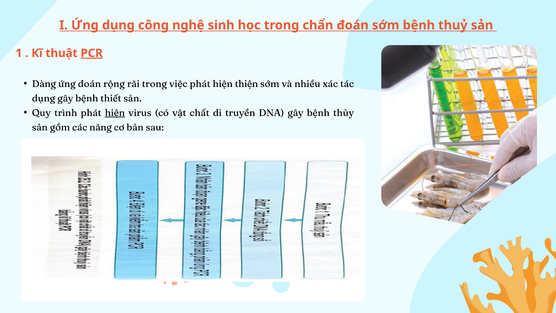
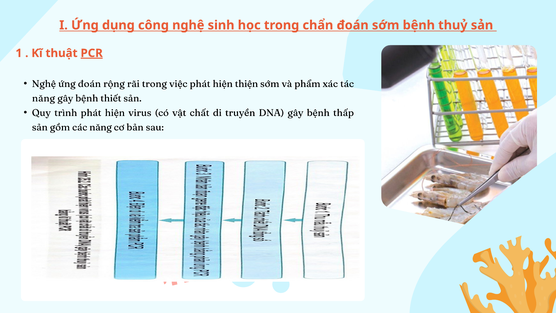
Dàng: Dàng -> Nghệ (44, 84)
nhiều: nhiều -> phẩm (307, 84)
dụng: dụng -> năng (44, 98)
hiện underline: present -> none (115, 113)
thủy: thủy -> thấp (344, 113)
